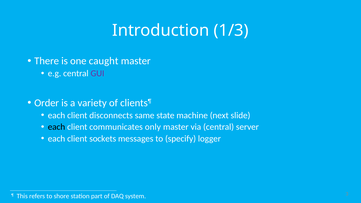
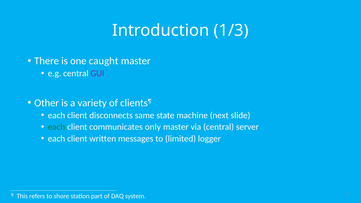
Order: Order -> Other (47, 103)
each colour: black -> green (56, 127)
sockets: sockets -> written (103, 139)
specify: specify -> limited (181, 139)
